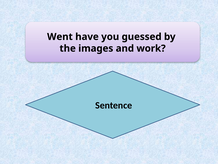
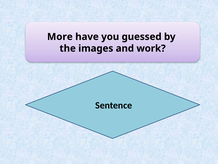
Went: Went -> More (60, 37)
